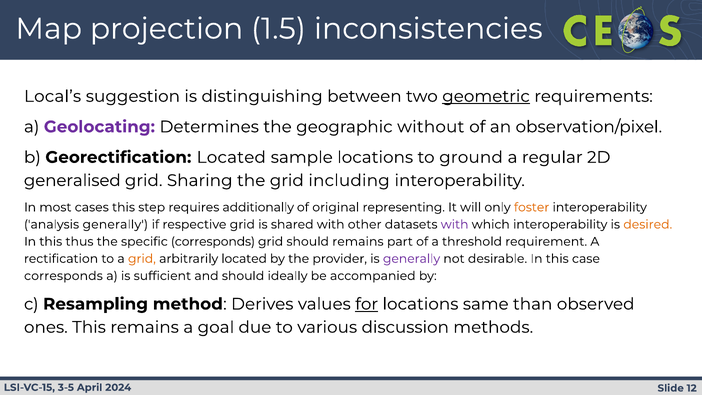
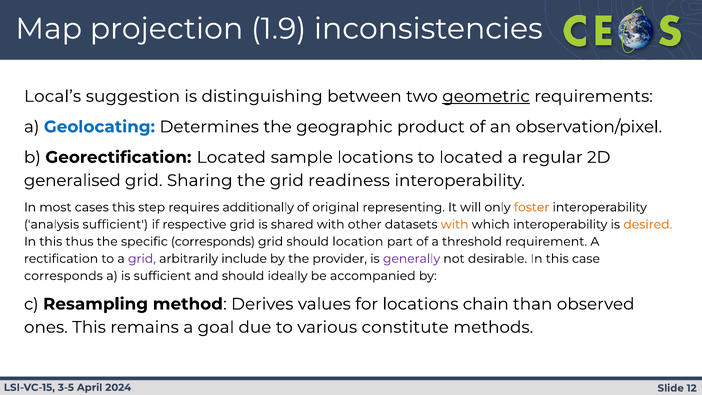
1.5: 1.5 -> 1.9 (279, 29)
Geolocating colour: purple -> blue (99, 127)
without: without -> product (431, 127)
to ground: ground -> located (471, 157)
including: including -> readiness (349, 180)
analysis generally: generally -> sufficient (115, 224)
with colour: purple -> orange (455, 224)
should remains: remains -> location (358, 242)
grid colour: orange -> purple (142, 259)
arbitrarily located: located -> include (244, 259)
for underline: present -> none (367, 304)
same: same -> chain (486, 304)
discussion: discussion -> constitute (405, 327)
